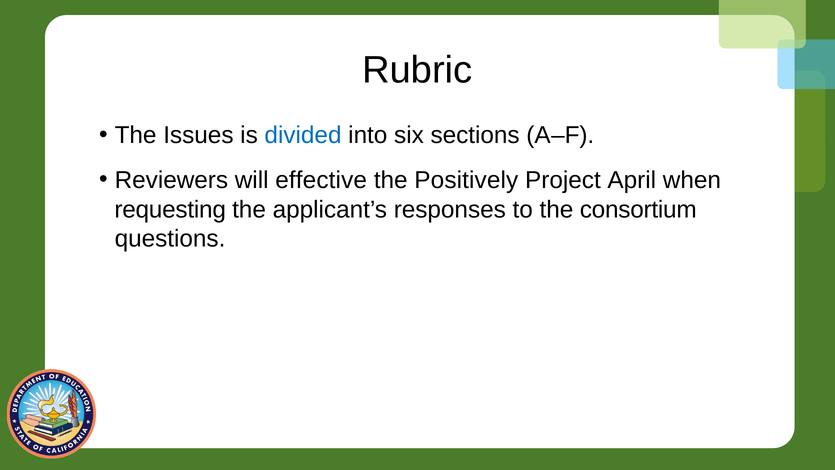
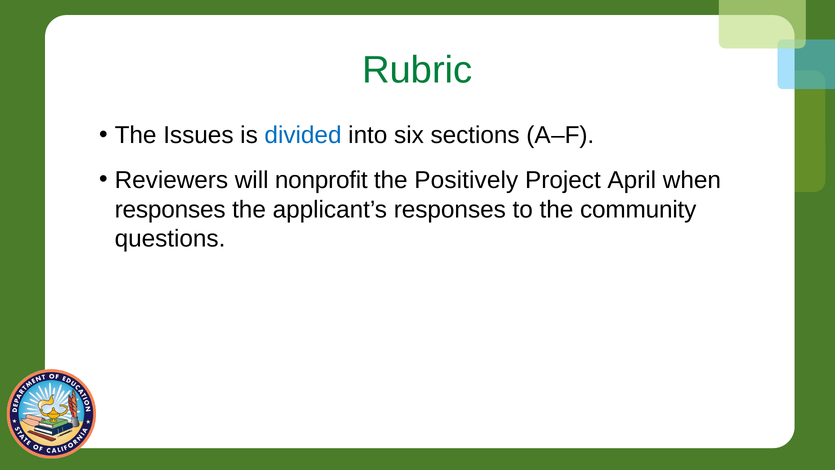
Rubric colour: black -> green (417, 70)
effective: effective -> nonprofit (321, 180)
requesting: requesting -> responses (170, 209)
consortium: consortium -> community (638, 209)
